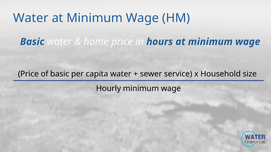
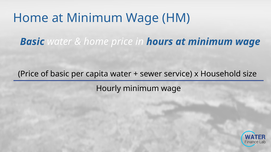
Water: Water -> Home (31, 18)
